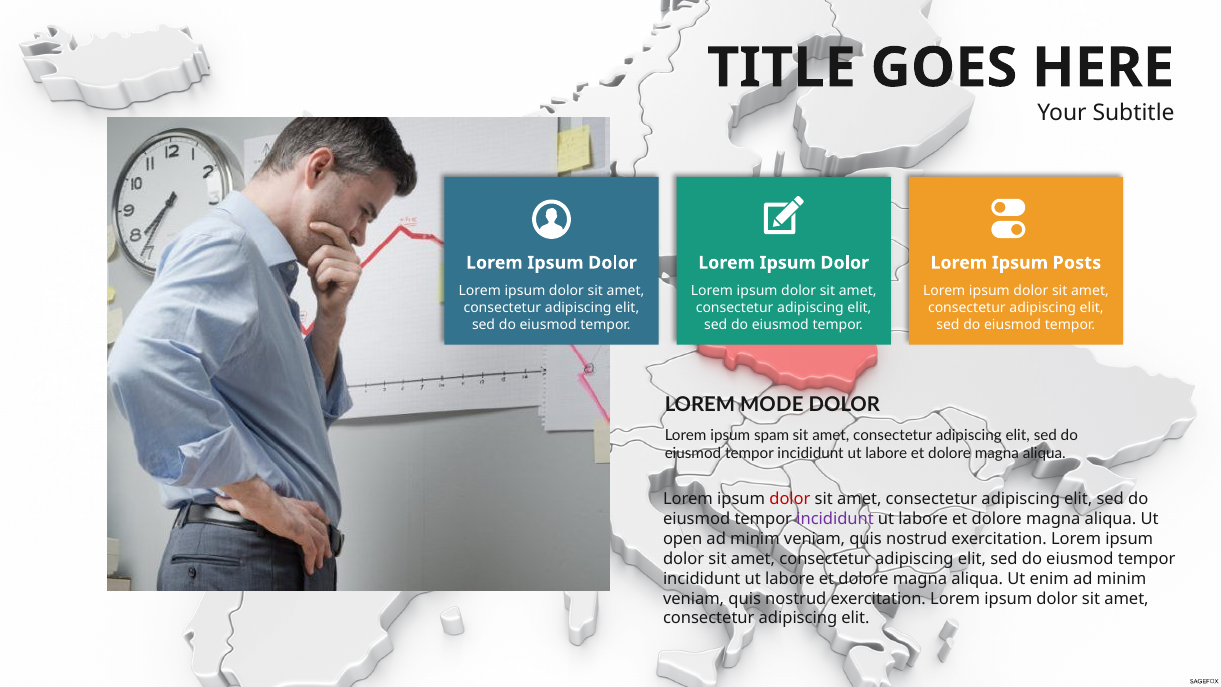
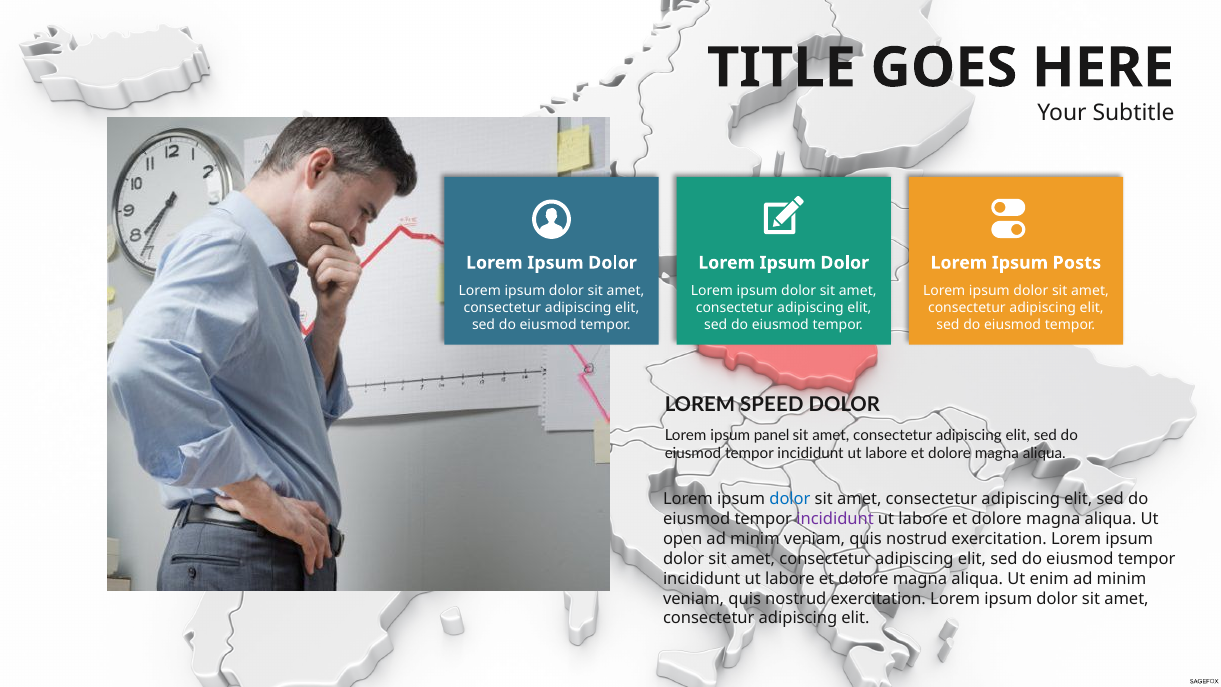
MODE: MODE -> SPEED (772, 405)
spam: spam -> panel (772, 435)
dolor colour: red -> blue (790, 499)
